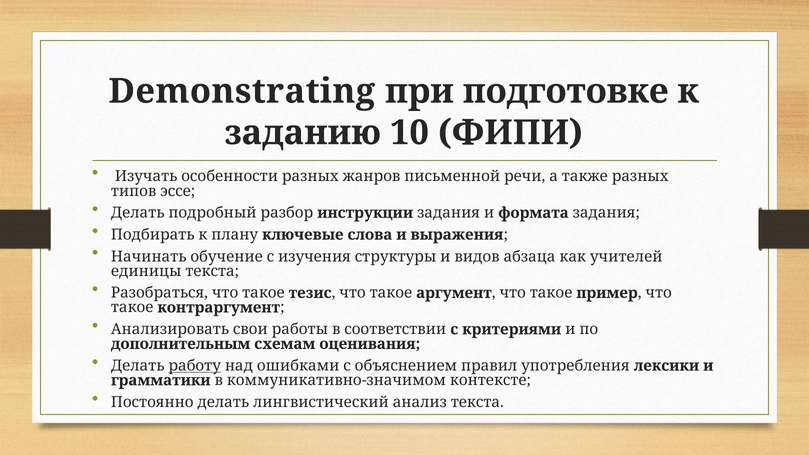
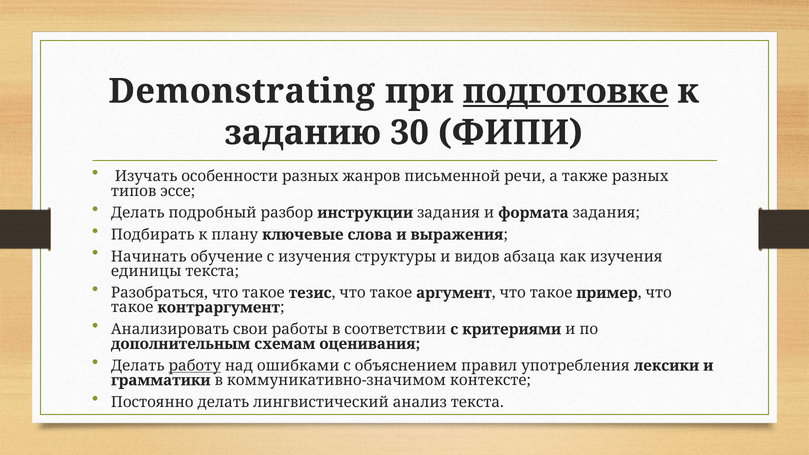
подготовке underline: none -> present (566, 91)
10: 10 -> 30 (409, 133)
как учителей: учителей -> изучения (626, 257)
